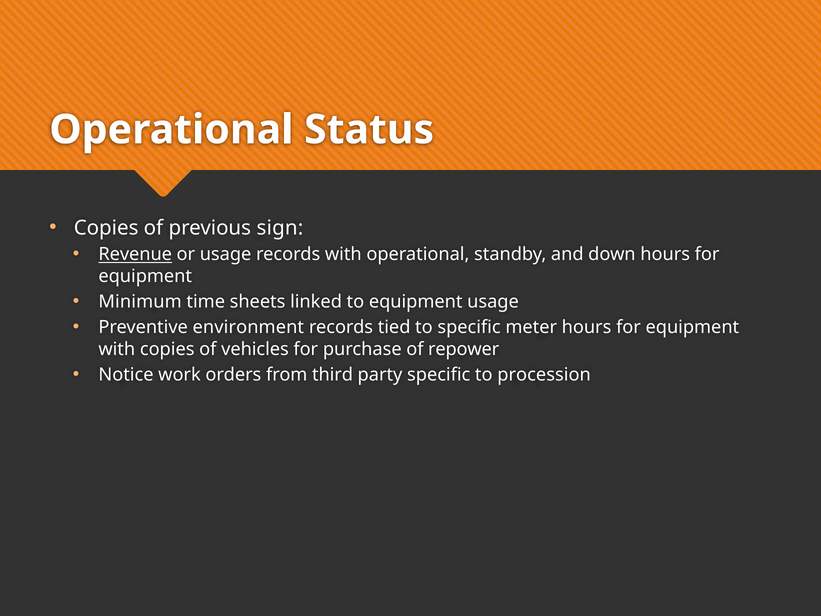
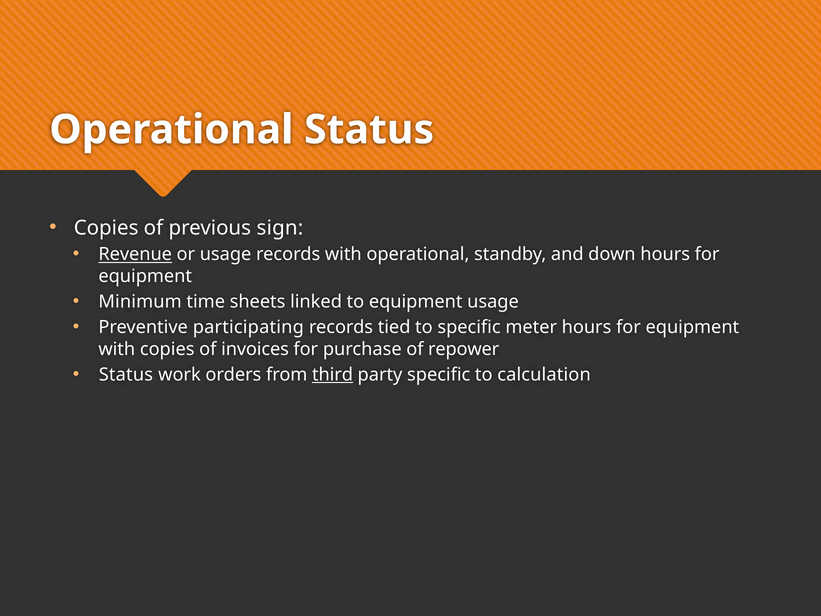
environment: environment -> participating (248, 327)
vehicles: vehicles -> invoices (255, 349)
Notice: Notice -> Status (126, 375)
third underline: none -> present (333, 375)
procession: procession -> calculation (544, 375)
